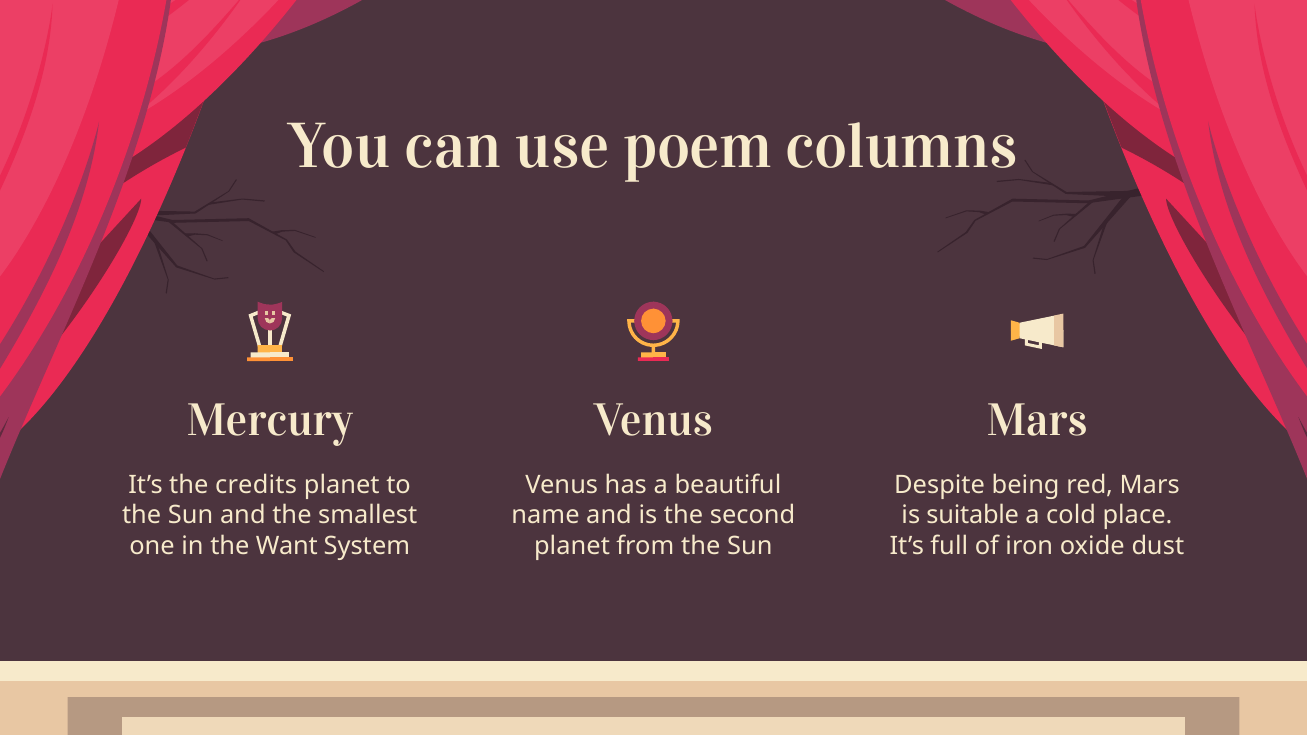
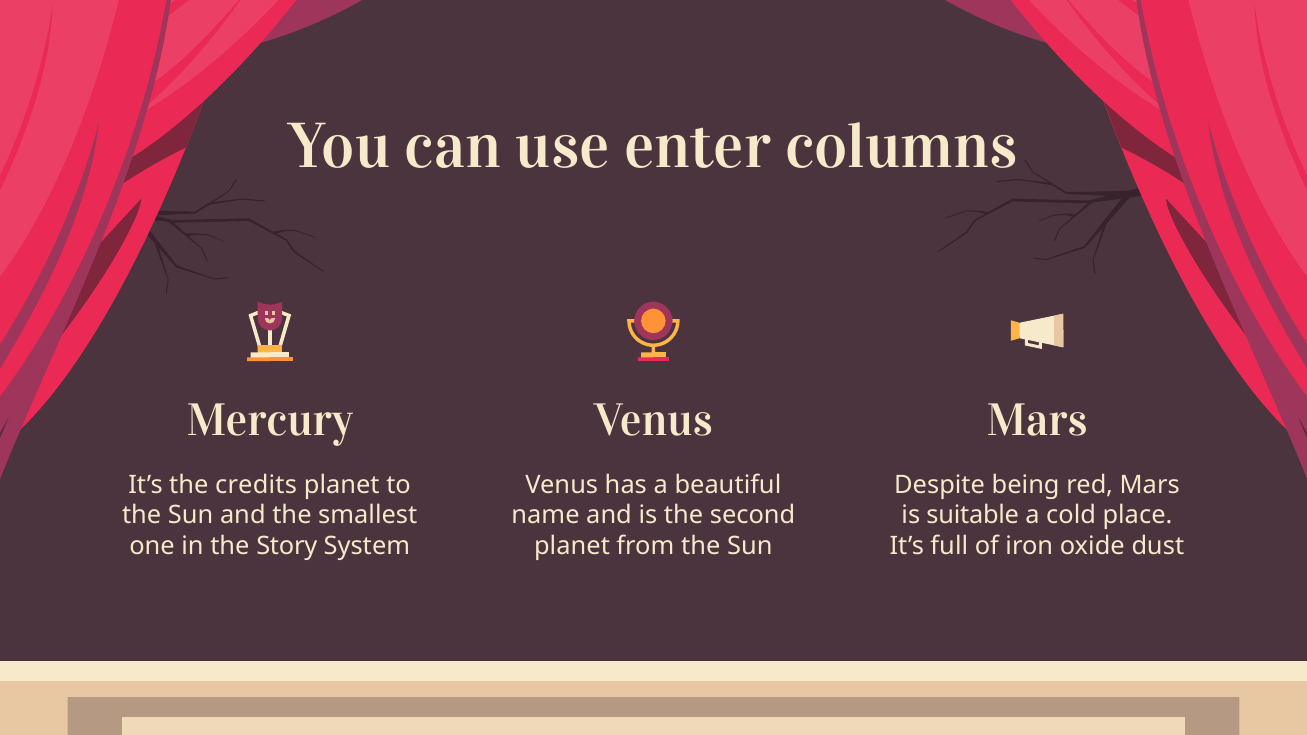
poem: poem -> enter (698, 147)
Want: Want -> Story (287, 546)
